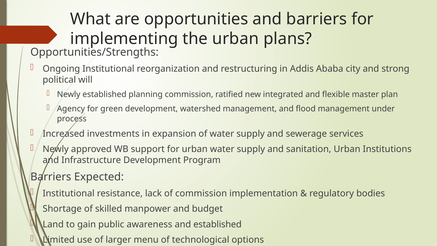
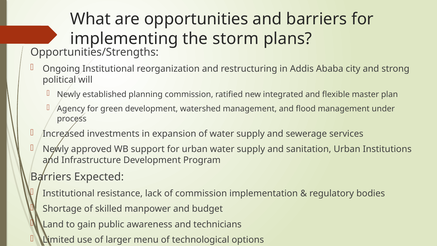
the urban: urban -> storm (236, 39)
and established: established -> technicians (218, 224)
